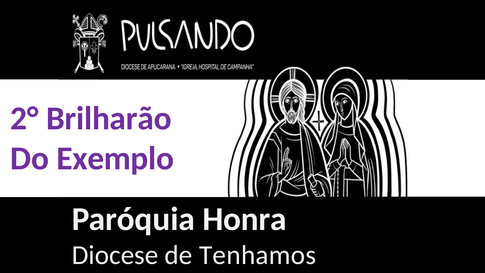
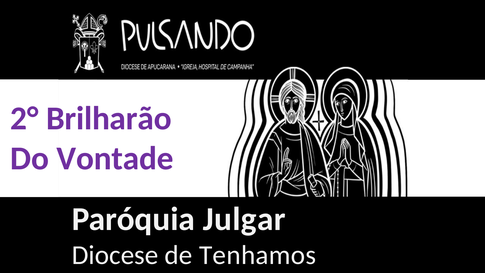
Exemplo: Exemplo -> Vontade (115, 158)
Honra: Honra -> Julgar (244, 219)
